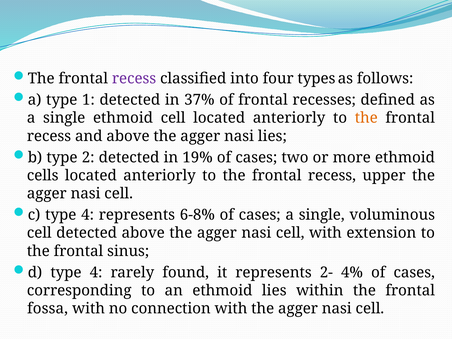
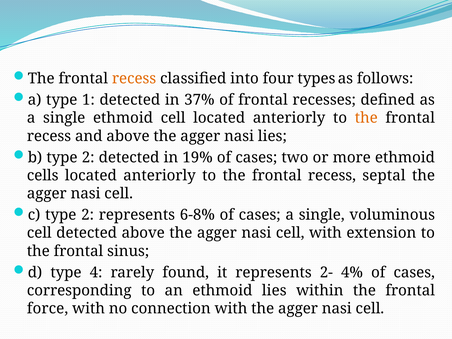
recess colour: purple -> orange (134, 79)
upper: upper -> septal (384, 176)
c type 4: 4 -> 2 (88, 215)
fossa: fossa -> force (48, 309)
